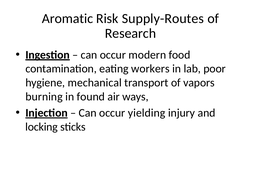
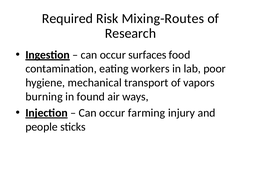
Aromatic: Aromatic -> Required (67, 19)
Supply-Routes: Supply-Routes -> Mixing-Routes (163, 19)
modern: modern -> surfaces (147, 55)
yielding: yielding -> farming (147, 113)
locking: locking -> people (42, 127)
